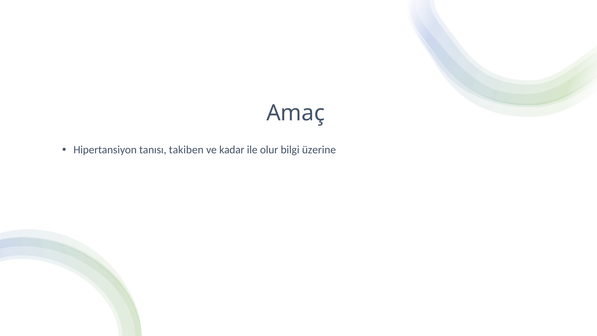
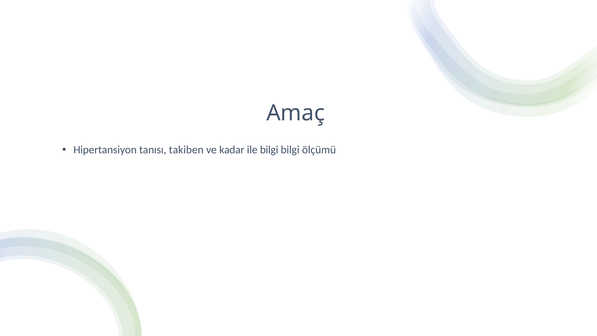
ile olur: olur -> bilgi (269, 150)
üzerine: üzerine -> ölçümü (319, 150)
